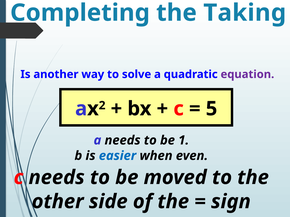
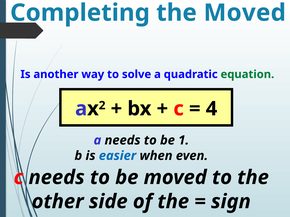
the Taking: Taking -> Moved (245, 13)
equation colour: purple -> green (247, 74)
5: 5 -> 4 (211, 109)
